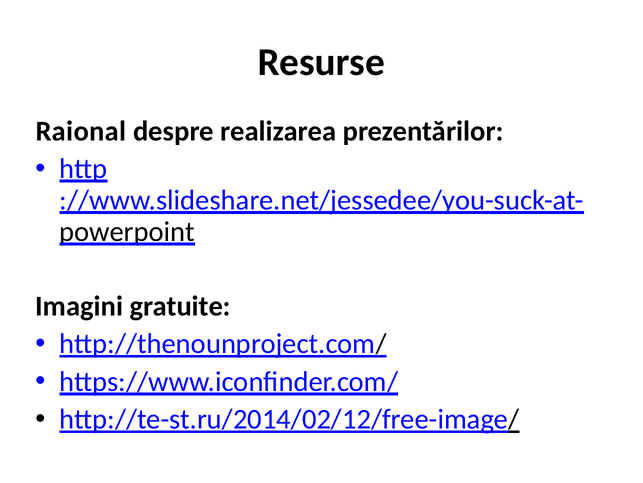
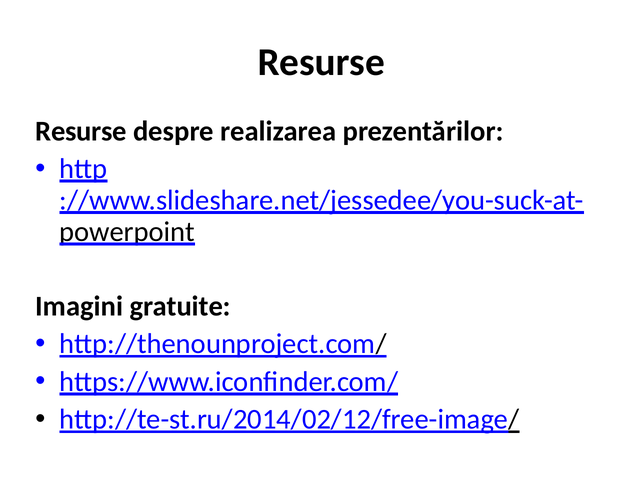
Raional: Raional -> Resurse (81, 131)
